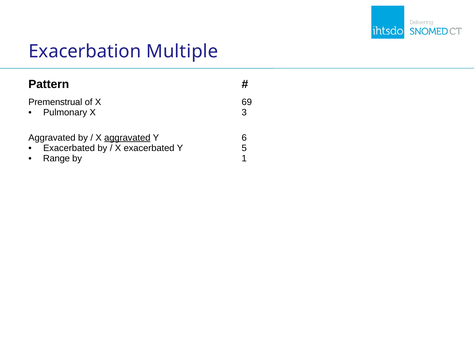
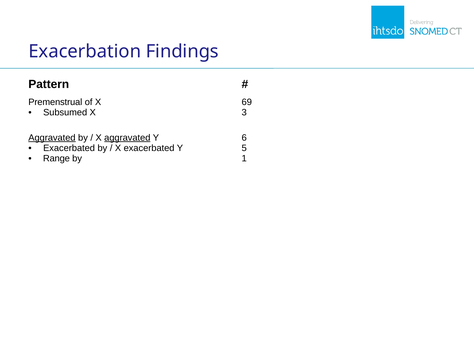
Multiple: Multiple -> Findings (182, 51)
Pulmonary: Pulmonary -> Subsumed (65, 113)
Aggravated underline: none -> present (52, 138)
